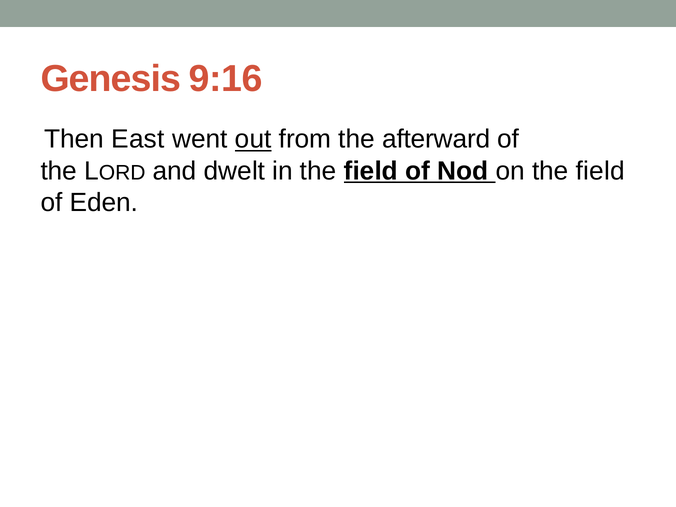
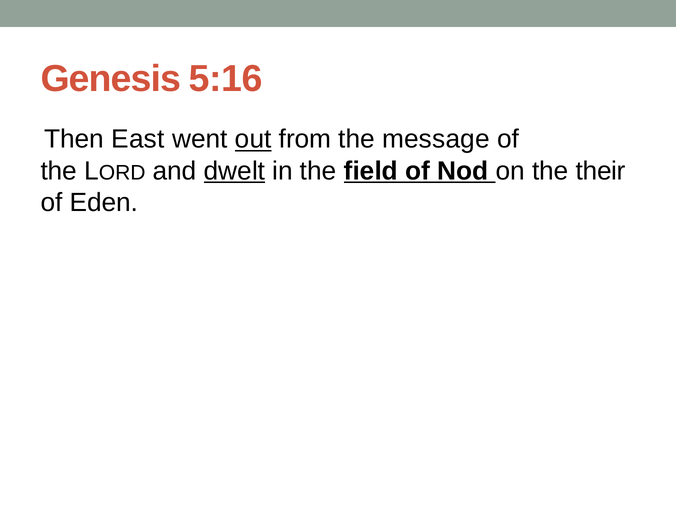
9:16: 9:16 -> 5:16 (226, 79)
afterward: afterward -> message (436, 139)
dwelt underline: none -> present (235, 171)
on the field: field -> their (601, 171)
